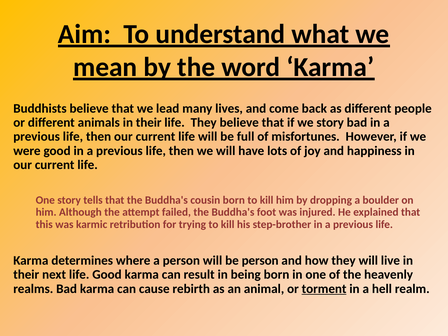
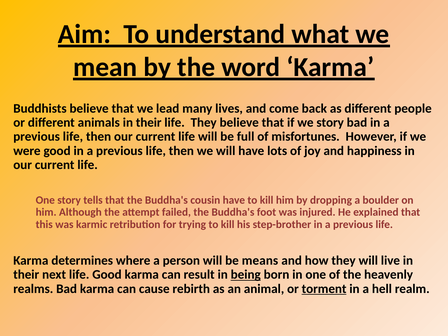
cousin born: born -> have (234, 200)
be person: person -> means (260, 261)
being underline: none -> present (246, 275)
